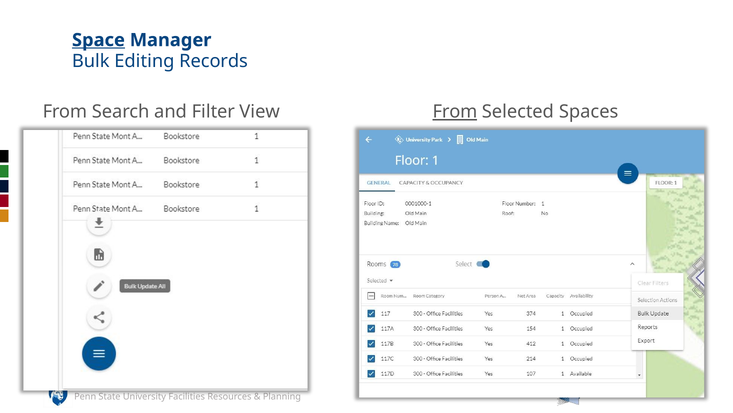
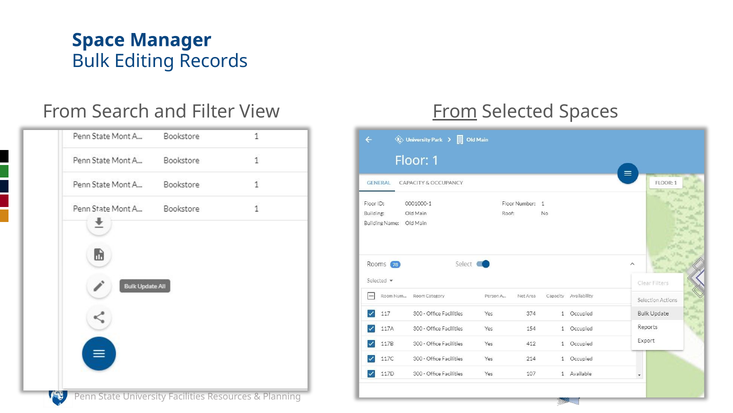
Space underline: present -> none (98, 40)
